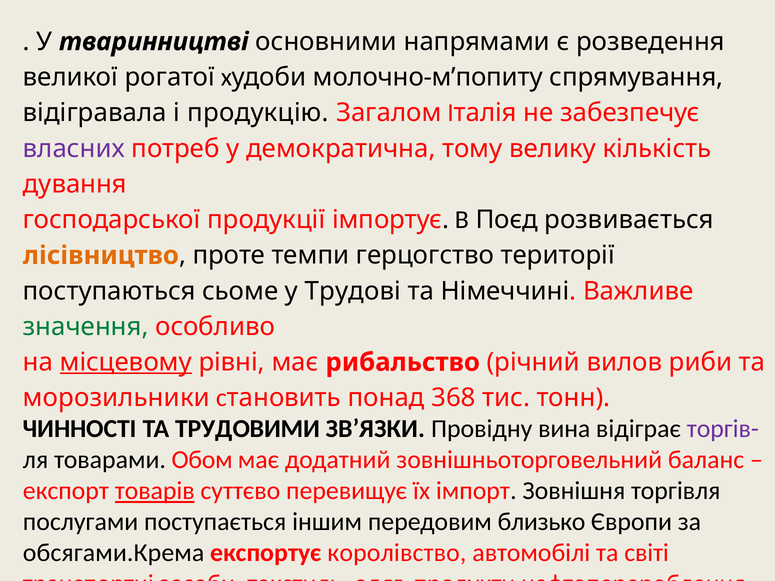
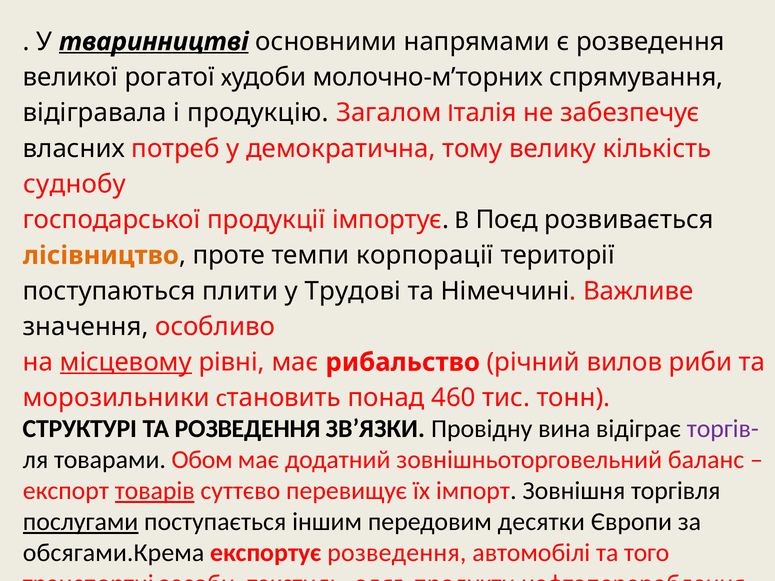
тваринництві underline: none -> present (154, 42)
молочно-м’попиту: молочно-м’попиту -> молочно-м’торних (428, 77)
власних colour: purple -> black (74, 149)
дування: дування -> суднобу (75, 184)
герцогство: герцогство -> корпорації (425, 256)
поступаються сьоме: сьоме -> плити (240, 291)
значення colour: green -> black (86, 327)
368: 368 -> 460 (453, 398)
ЧИННОСТІ: ЧИННОСТІ -> СТРУКТУРІ (80, 429)
ТА ТРУДОВИМИ: ТРУДОВИМИ -> РОЗВЕДЕННЯ (248, 429)
послугами underline: none -> present (81, 522)
передовим близько: близько -> десятки (541, 522)
експортує королівство: королівство -> розведення (397, 553)
світі: світі -> того (647, 553)
